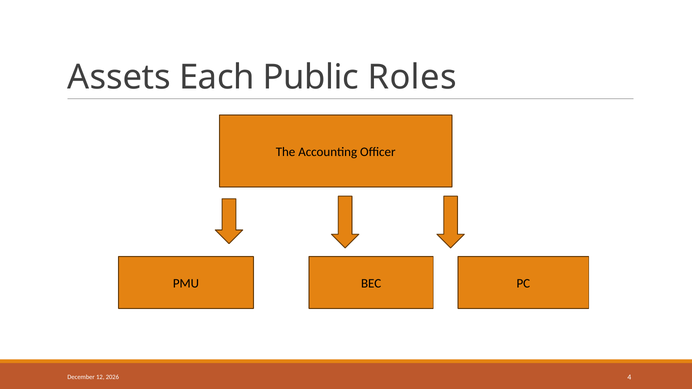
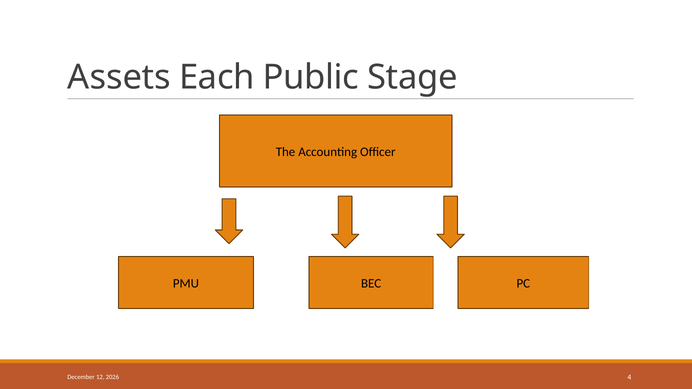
Roles: Roles -> Stage (413, 78)
